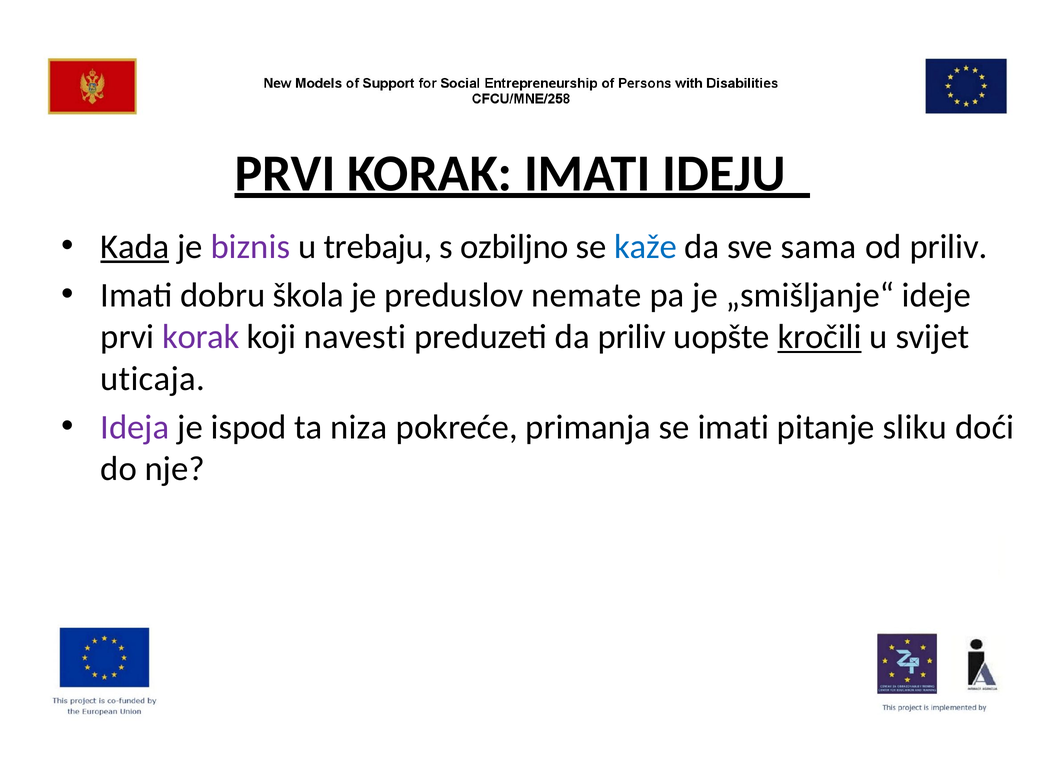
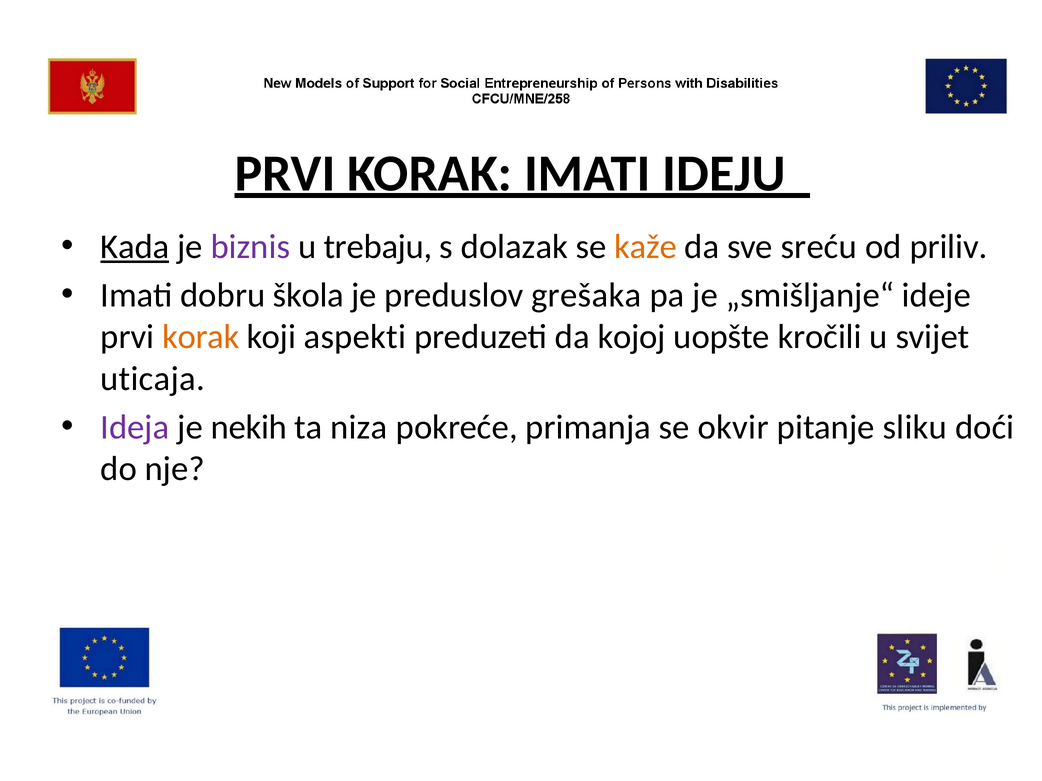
ozbiljno: ozbiljno -> dolazak (514, 247)
kaže colour: blue -> orange (646, 247)
sama: sama -> sreću (819, 247)
nemate: nemate -> grešaka (586, 296)
korak colour: purple -> orange (201, 337)
navesti: navesti -> aspekti (355, 337)
da priliv: priliv -> kojoj (632, 337)
kročili underline: present -> none (820, 337)
ispod: ispod -> nekih (249, 428)
se imati: imati -> okvir (733, 428)
